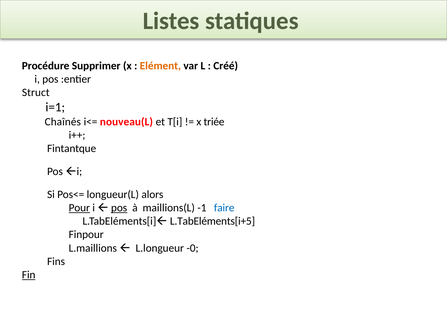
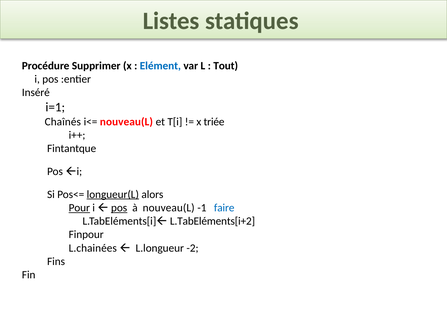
Elément colour: orange -> blue (160, 66)
Créé: Créé -> Tout (226, 66)
Struct: Struct -> Inséré (36, 92)
longueur(L underline: none -> present (113, 194)
à maillions(L: maillions(L -> nouveau(L (169, 207)
L.TabEléments[i+5: L.TabEléments[i+5 -> L.TabEléments[i+2 (213, 221)
L.maillions: L.maillions -> L.chainées (93, 248)
-0: -0 -> -2 (192, 248)
Fin underline: present -> none (29, 274)
